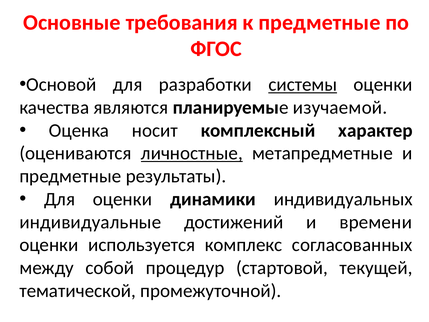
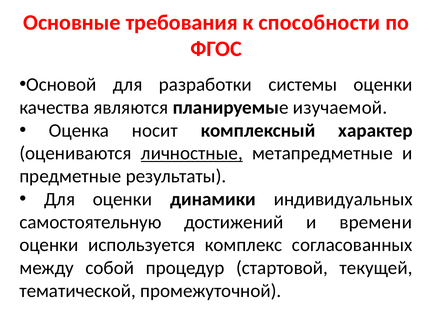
к предметные: предметные -> способности (319, 22)
системы underline: present -> none (303, 85)
индивидуальные: индивидуальные -> самостоятельную (90, 222)
